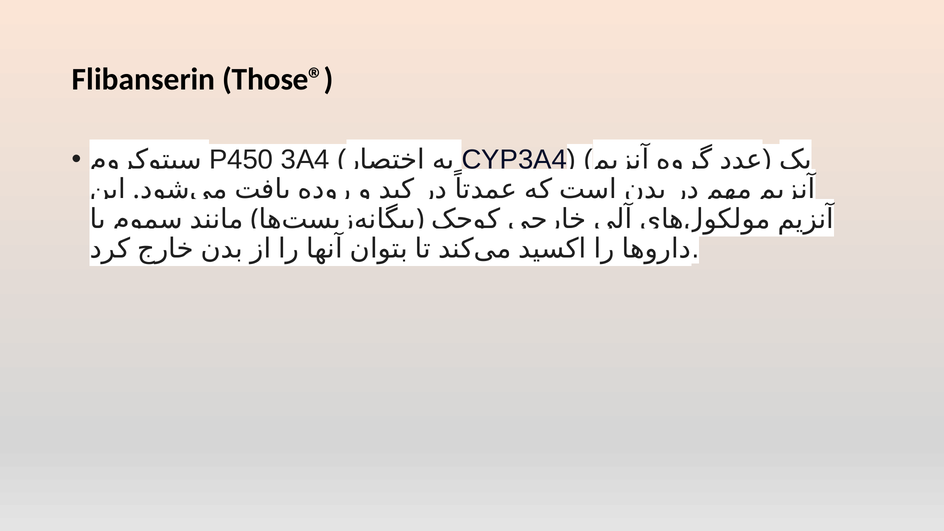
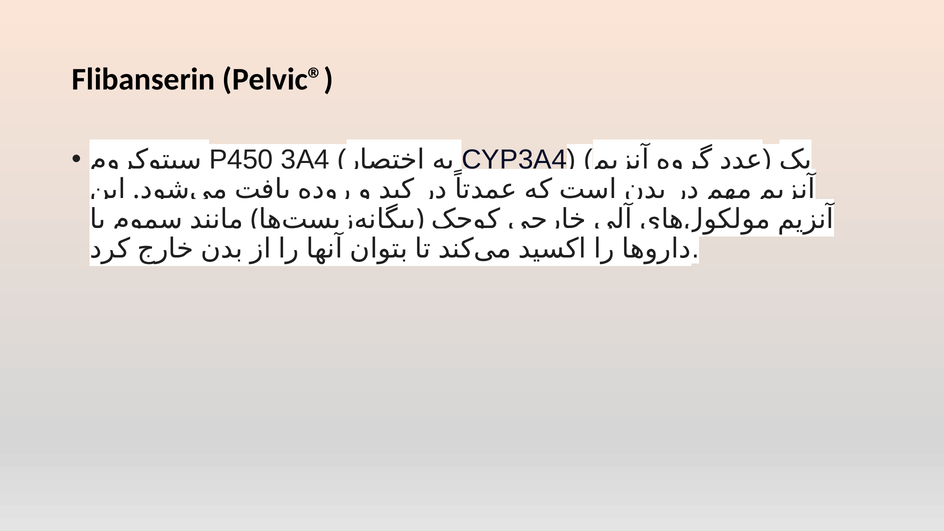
Those®: Those® -> Pelvic® (278, 79)
